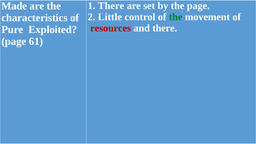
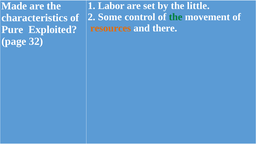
1 There: There -> Labor (111, 6)
the page: page -> little (198, 6)
Little: Little -> Some (110, 17)
resources colour: red -> orange (111, 28)
61: 61 -> 32 (36, 41)
